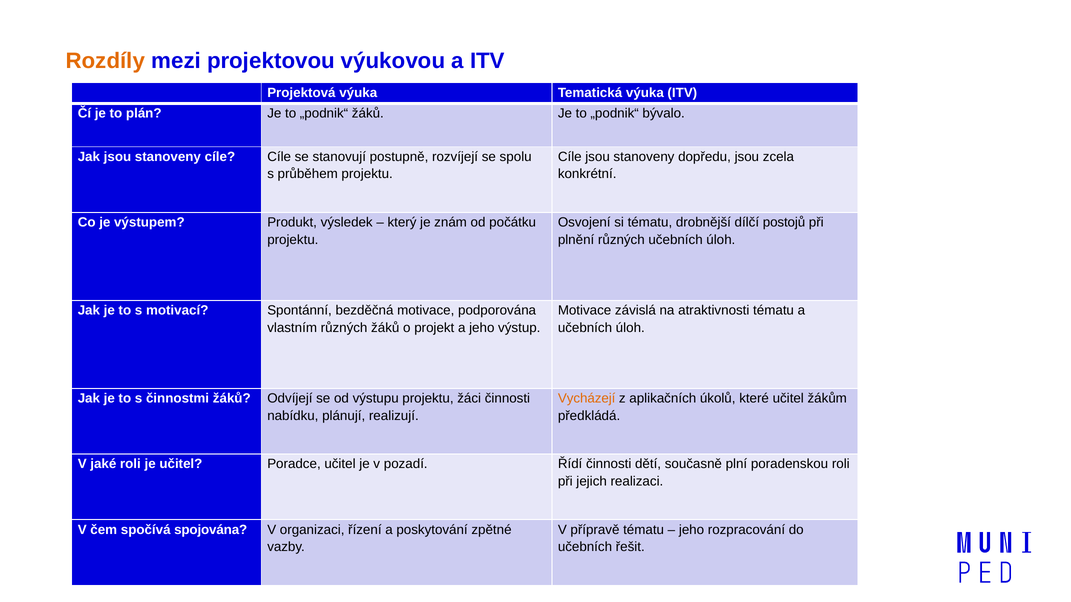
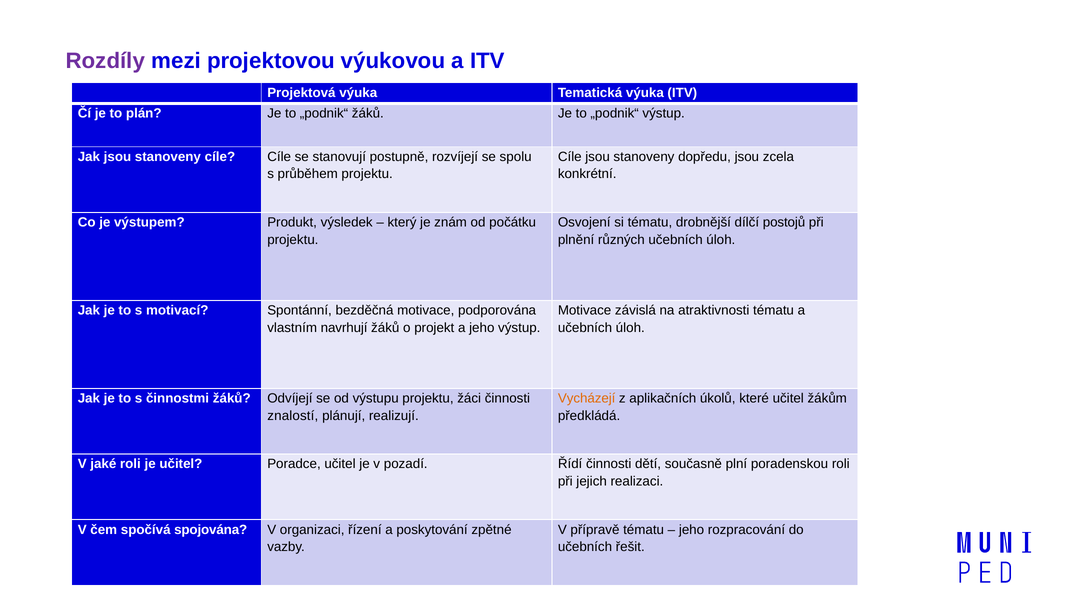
Rozdíly colour: orange -> purple (105, 61)
„podnik“ bývalo: bývalo -> výstup (664, 114)
vlastním různých: různých -> navrhují (344, 328)
nabídku: nabídku -> znalostí (293, 416)
